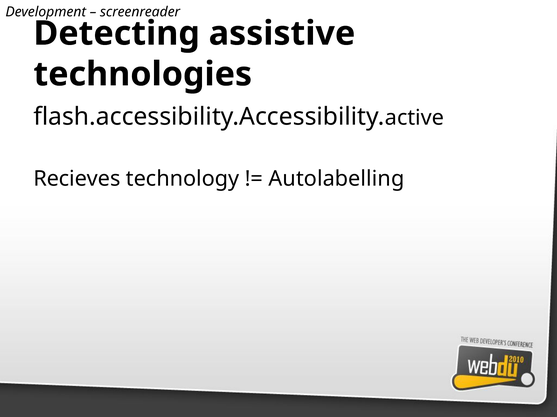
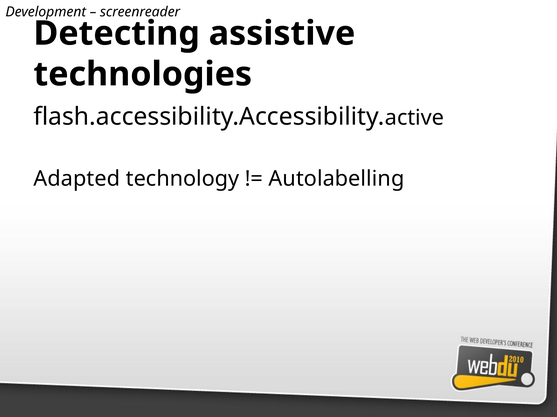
Recieves: Recieves -> Adapted (77, 179)
